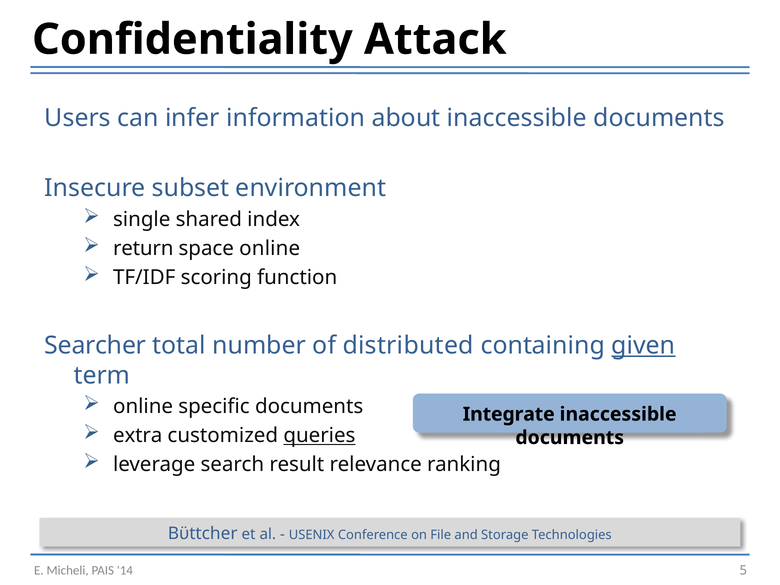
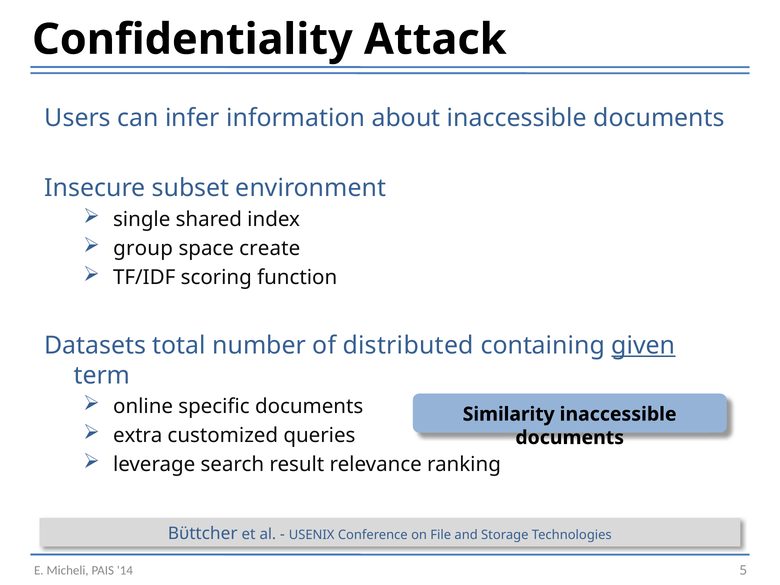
return: return -> group (143, 249)
space online: online -> create (270, 249)
Searcher: Searcher -> Datasets (95, 345)
Integrate: Integrate -> Similarity (509, 414)
queries underline: present -> none (319, 436)
